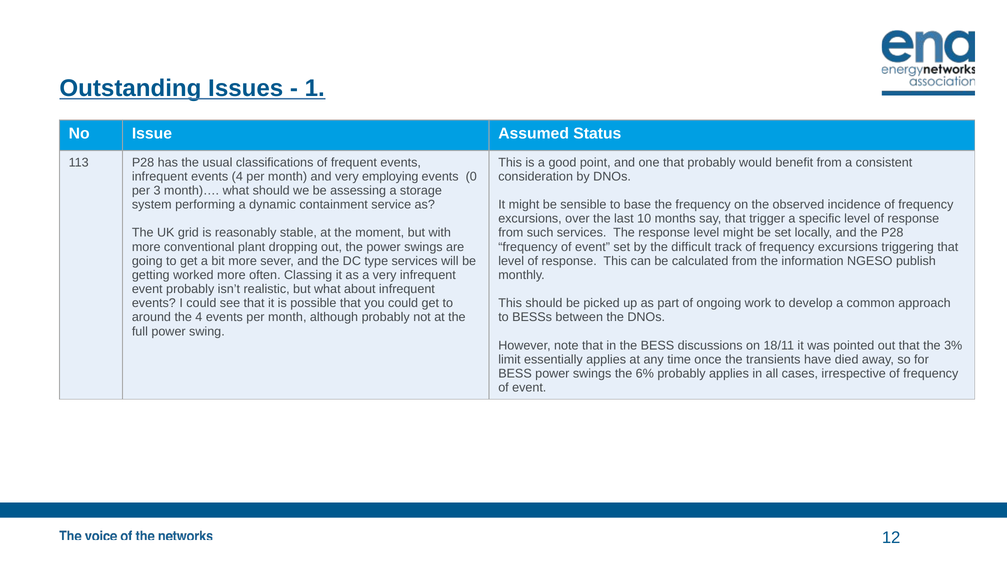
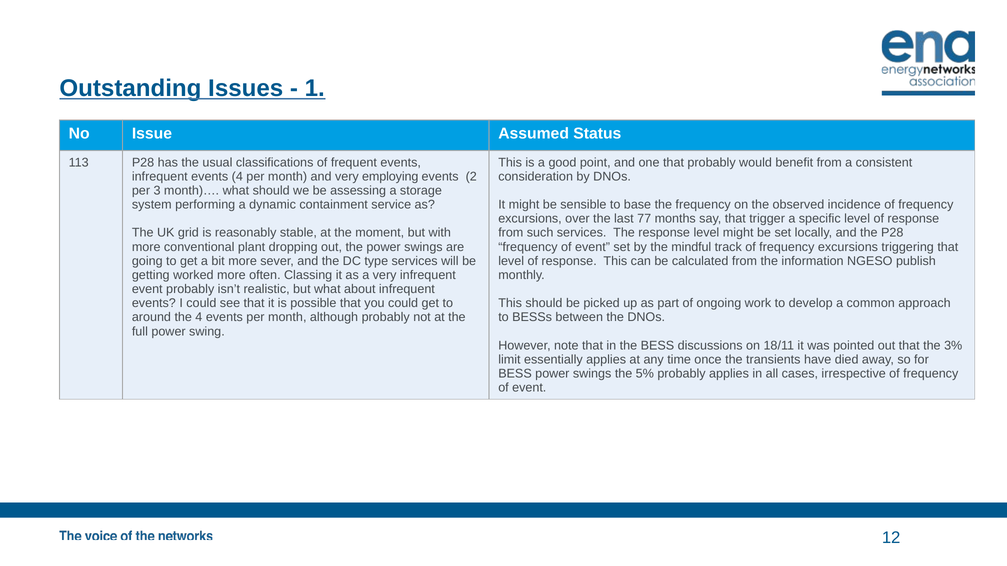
0: 0 -> 2 (471, 177)
10: 10 -> 77 (644, 219)
difficult: difficult -> mindful (691, 247)
6%: 6% -> 5% (645, 374)
